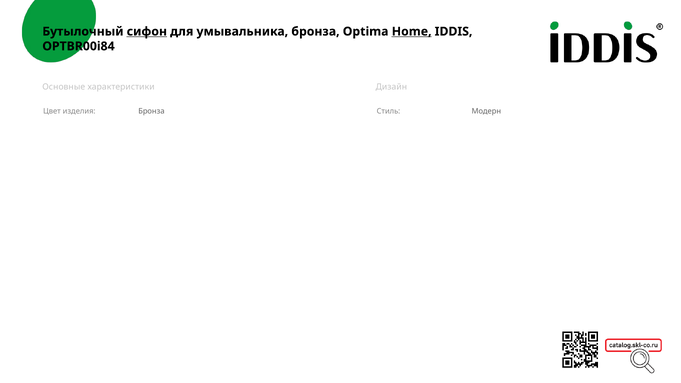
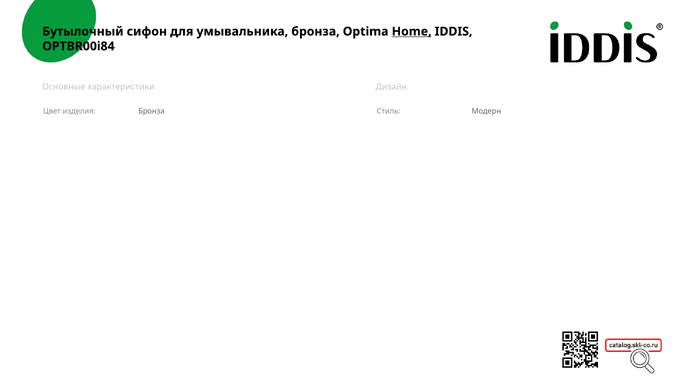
сифон underline: present -> none (147, 31)
